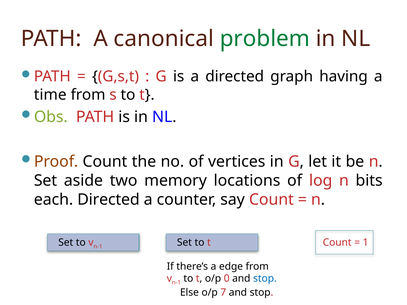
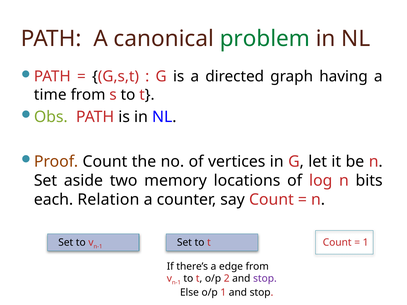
each Directed: Directed -> Relation (108, 200)
0: 0 -> 2 (227, 279)
stop colour: blue -> purple (265, 279)
o/p 7: 7 -> 1 (223, 293)
